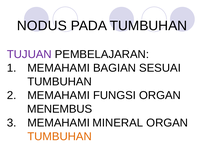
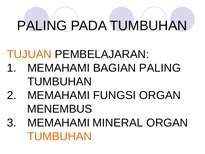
NODUS: NODUS -> PALING (42, 26)
TUJUAN colour: purple -> orange (29, 54)
BAGIAN SESUAI: SESUAI -> PALING (160, 68)
